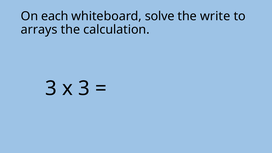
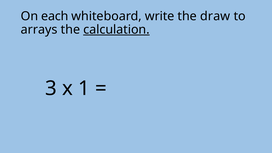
solve: solve -> write (160, 16)
write: write -> draw (215, 16)
calculation underline: none -> present (116, 30)
x 3: 3 -> 1 (84, 88)
